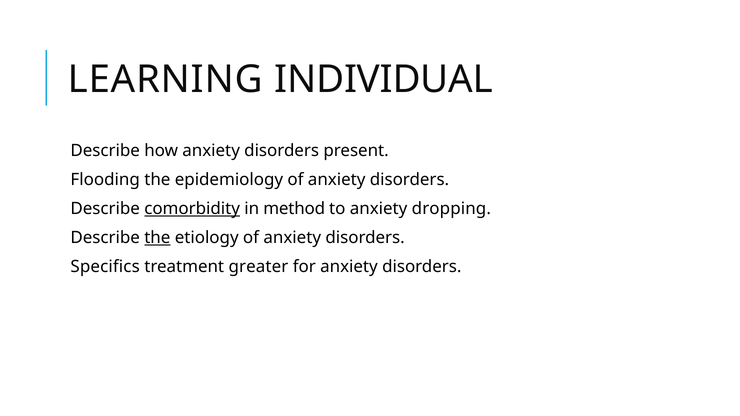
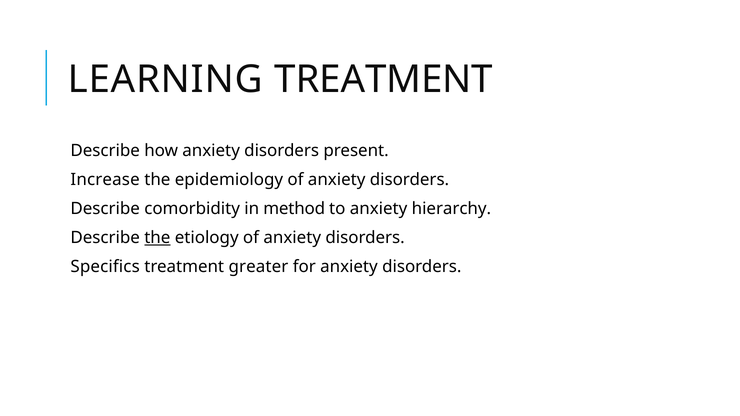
LEARNING INDIVIDUAL: INDIVIDUAL -> TREATMENT (384, 79)
Flooding: Flooding -> Increase (105, 180)
comorbidity underline: present -> none (192, 209)
dropping: dropping -> hierarchy (451, 209)
